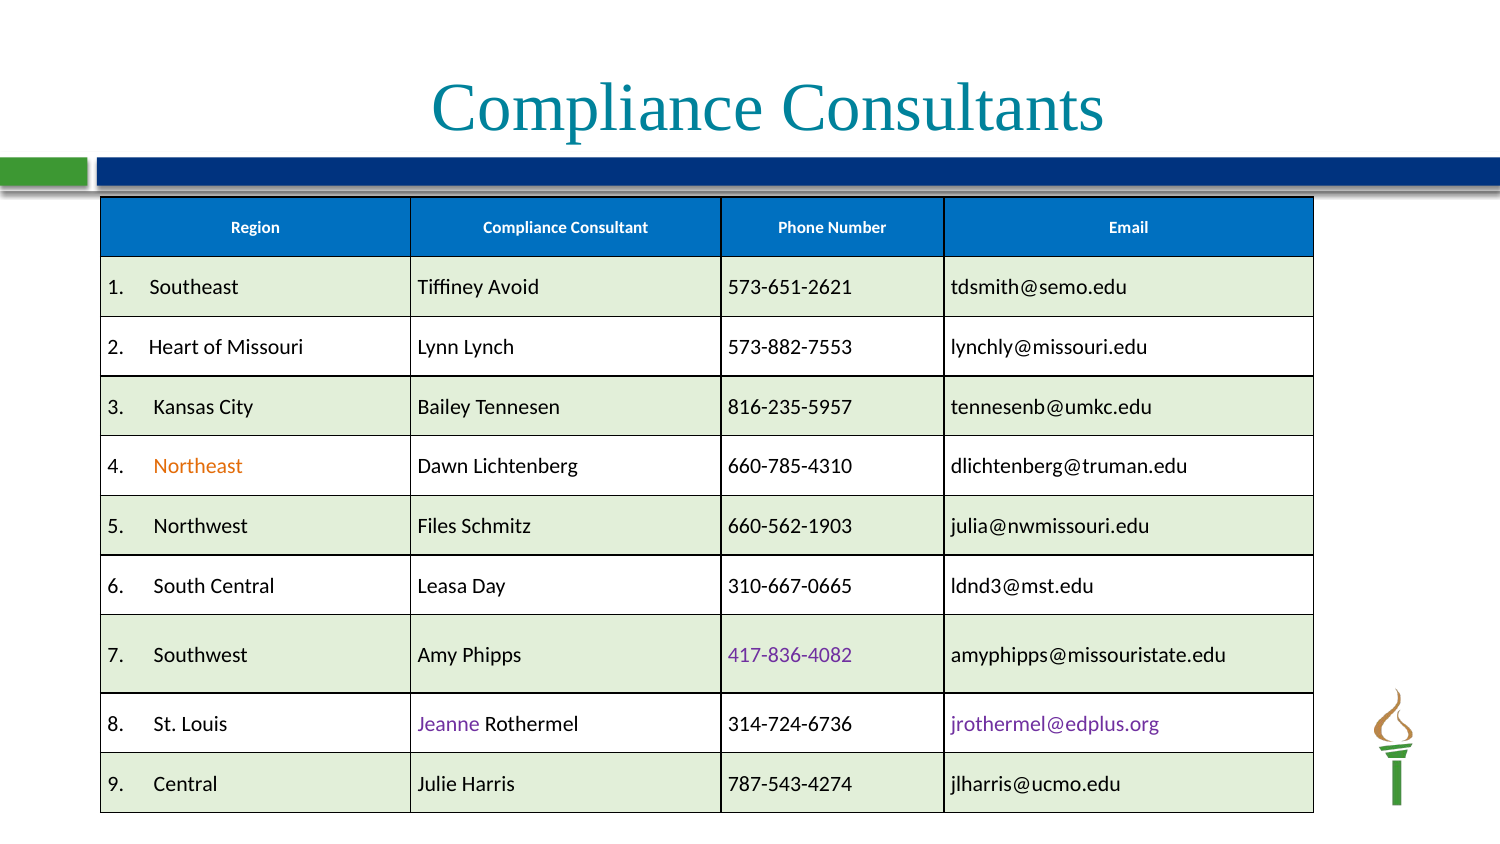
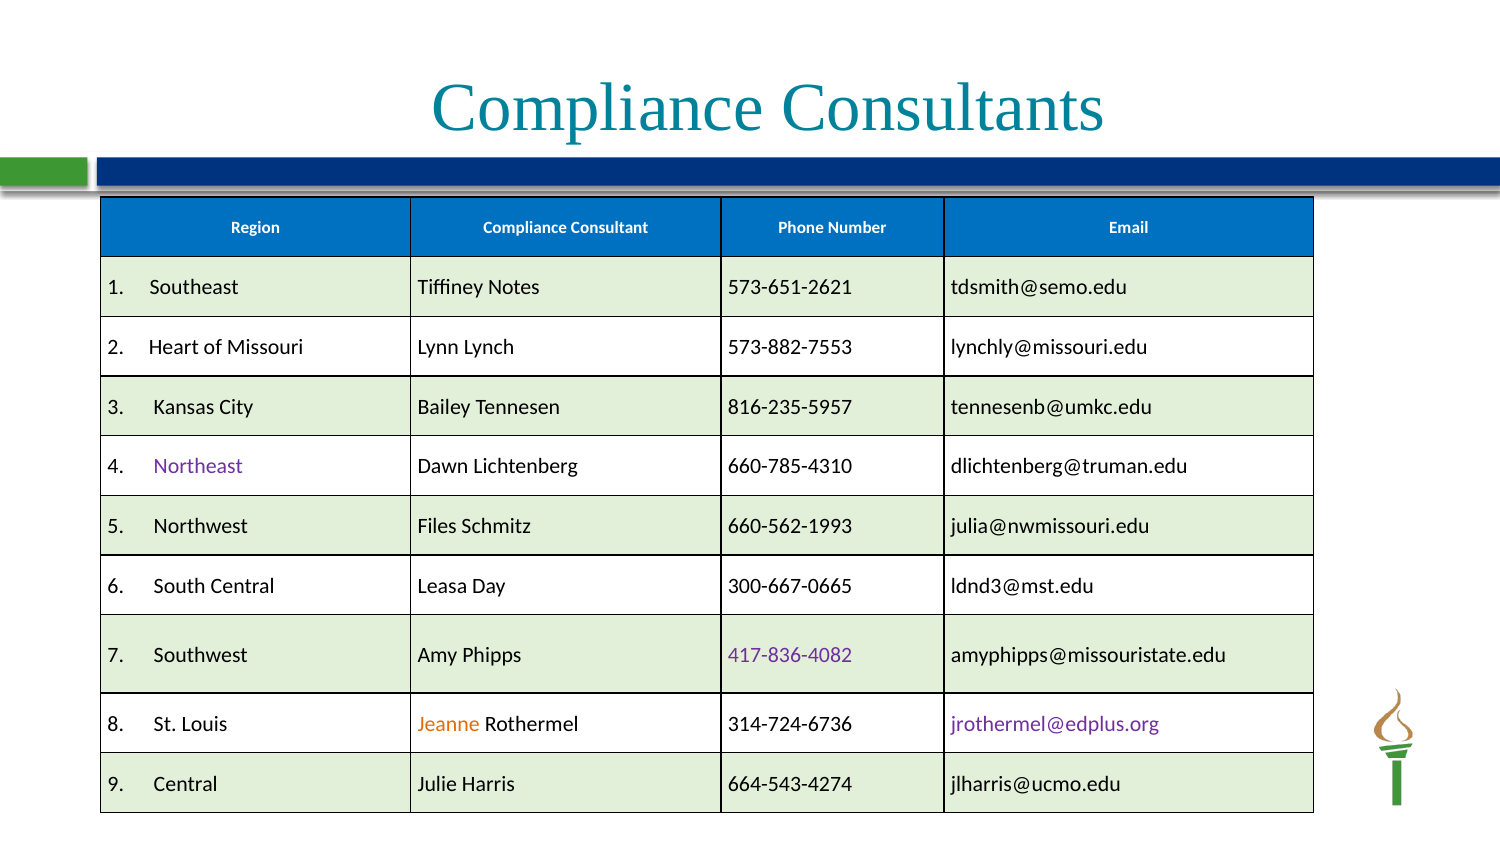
Avoid: Avoid -> Notes (514, 288)
Northeast colour: orange -> purple (198, 467)
660-562-1903: 660-562-1903 -> 660-562-1993 (790, 526)
310-667-0665: 310-667-0665 -> 300-667-0665 (790, 586)
Jeanne colour: purple -> orange (449, 724)
787-543-4274: 787-543-4274 -> 664-543-4274 (790, 784)
